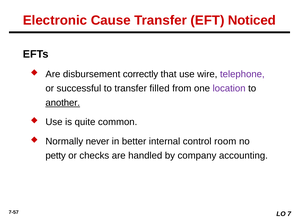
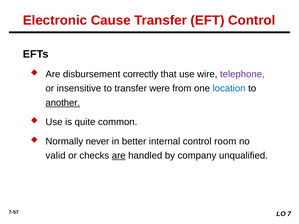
EFT Noticed: Noticed -> Control (252, 20)
successful: successful -> insensitive (79, 89)
filled: filled -> were (160, 89)
location colour: purple -> blue (229, 89)
petty: petty -> valid (56, 156)
are underline: none -> present (119, 156)
accounting: accounting -> unqualified (243, 156)
